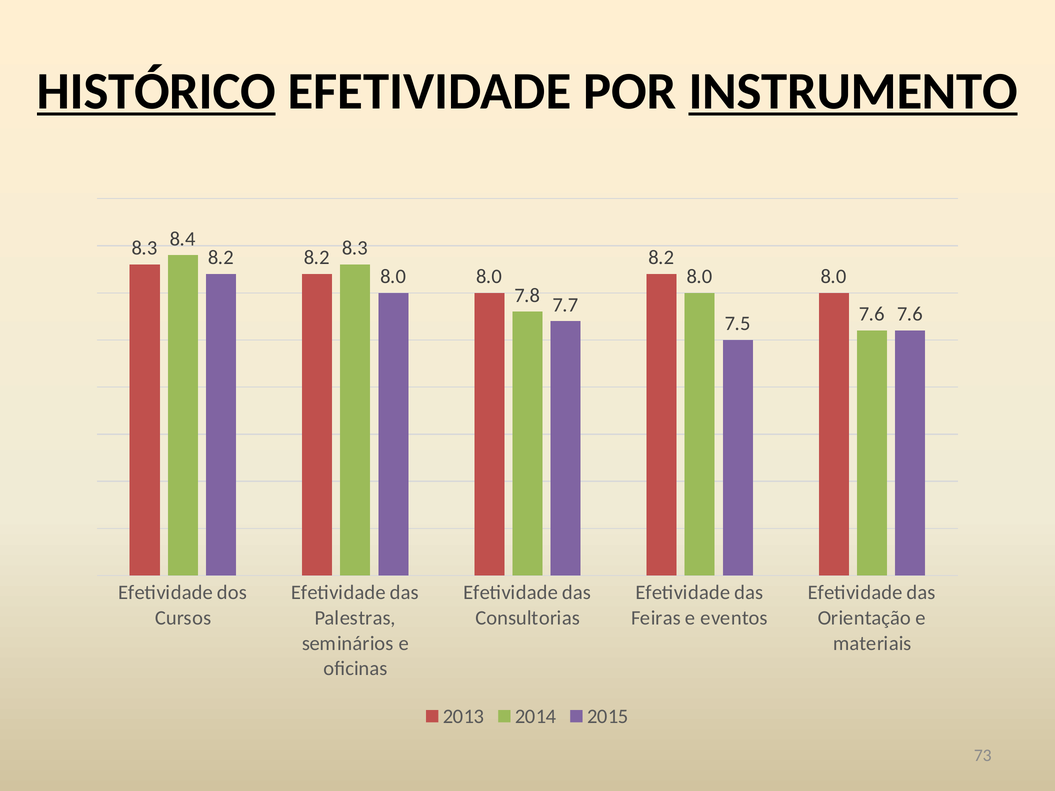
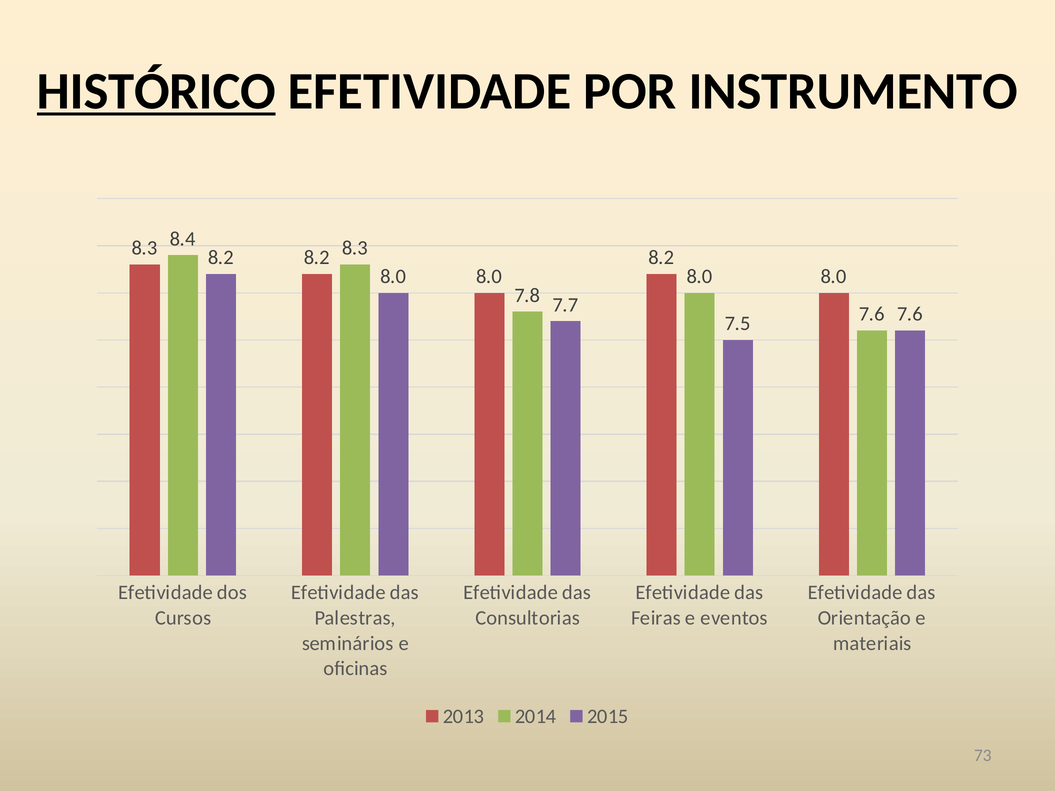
INSTRUMENTO underline: present -> none (853, 91)
